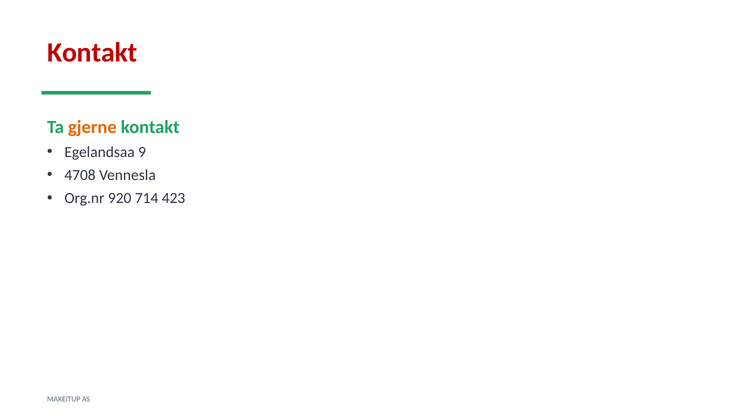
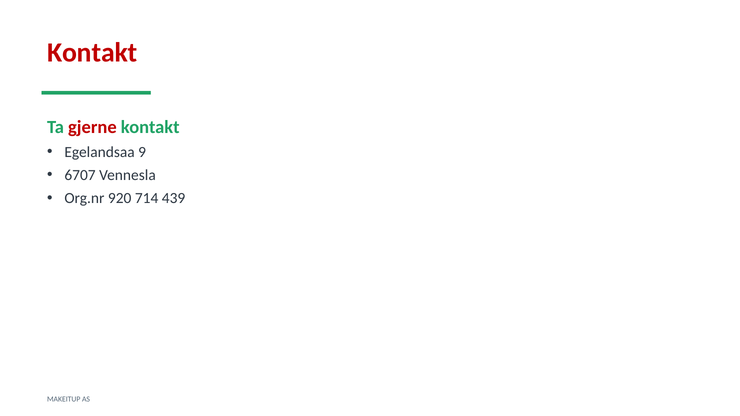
gjerne colour: orange -> red (92, 127)
4708: 4708 -> 6707 (80, 175)
423: 423 -> 439 (174, 198)
